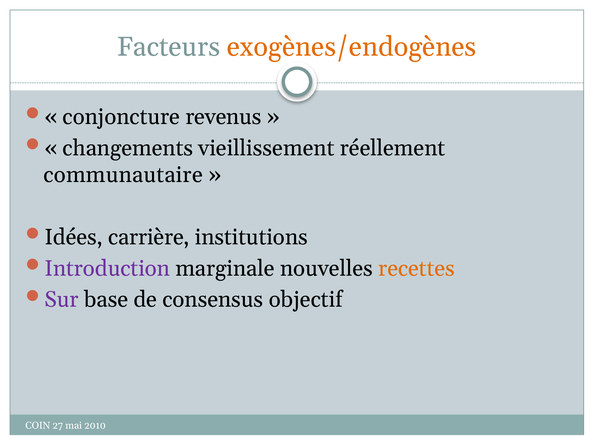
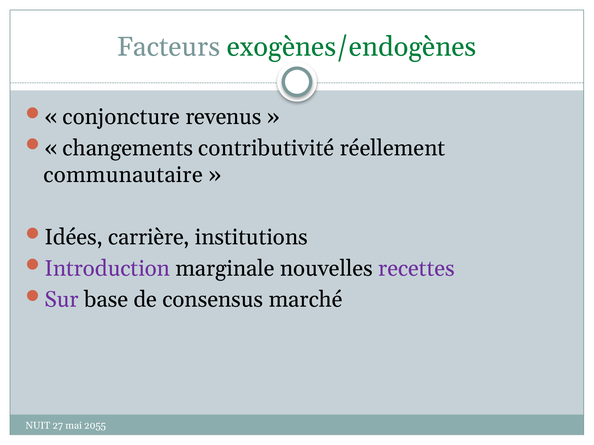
exogènes/endogènes colour: orange -> green (352, 47)
vieillissement: vieillissement -> contributivité (266, 148)
recettes colour: orange -> purple (416, 269)
objectif: objectif -> marché (306, 300)
COIN: COIN -> NUIT (38, 426)
2010: 2010 -> 2055 (95, 426)
